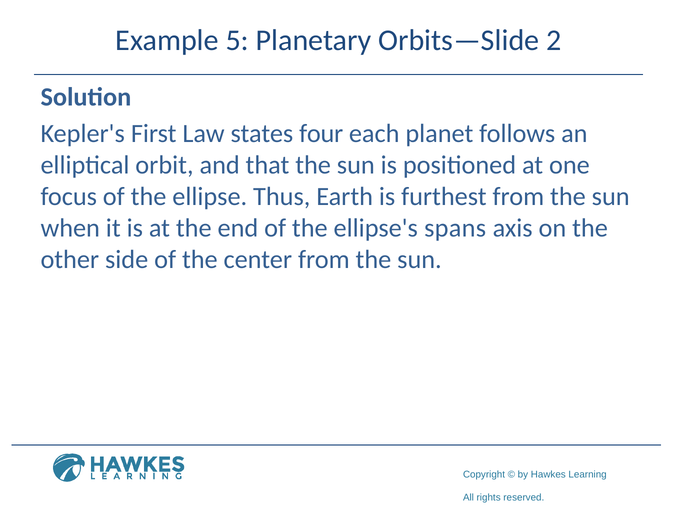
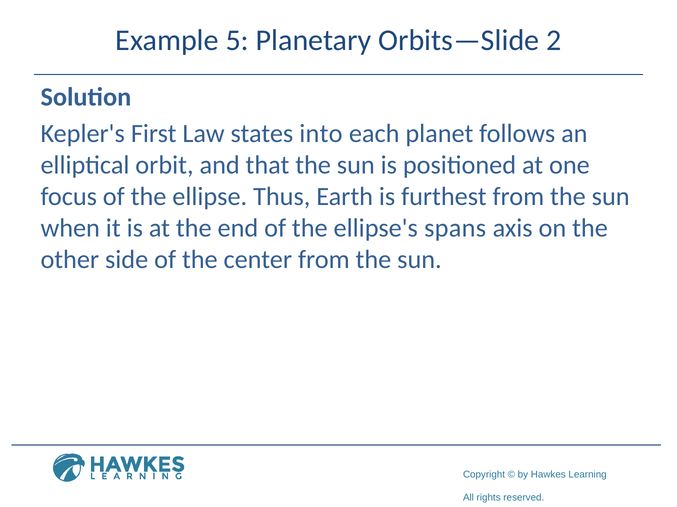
four: four -> into (321, 134)
